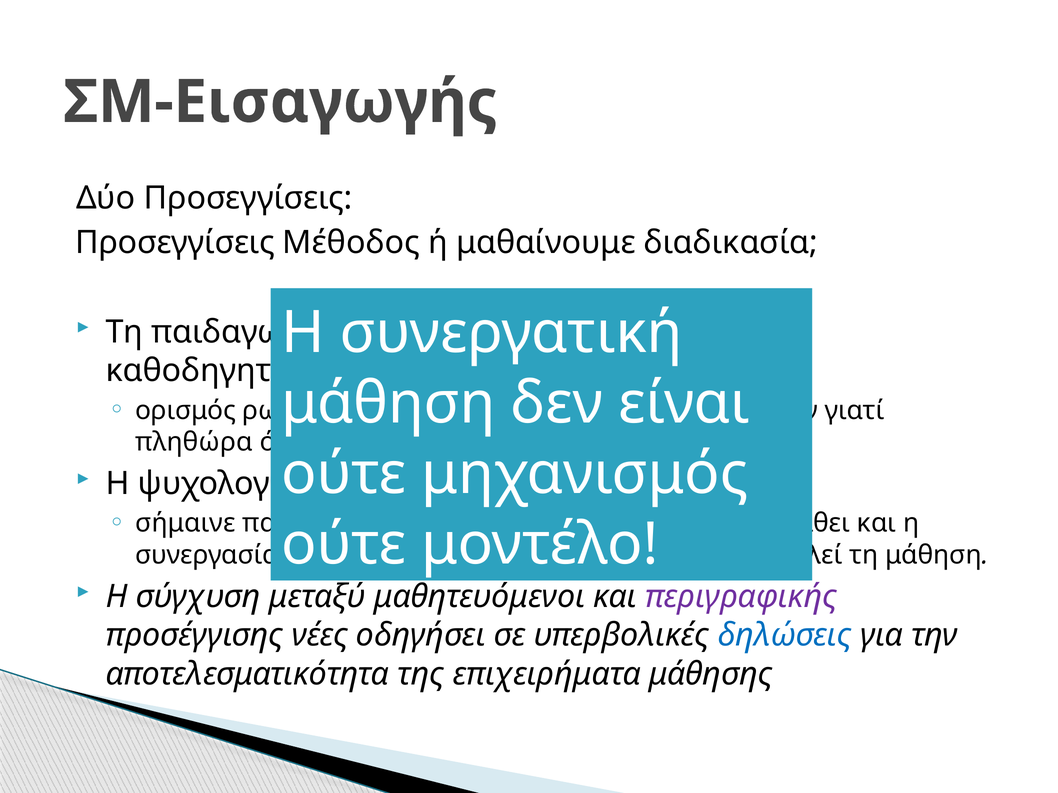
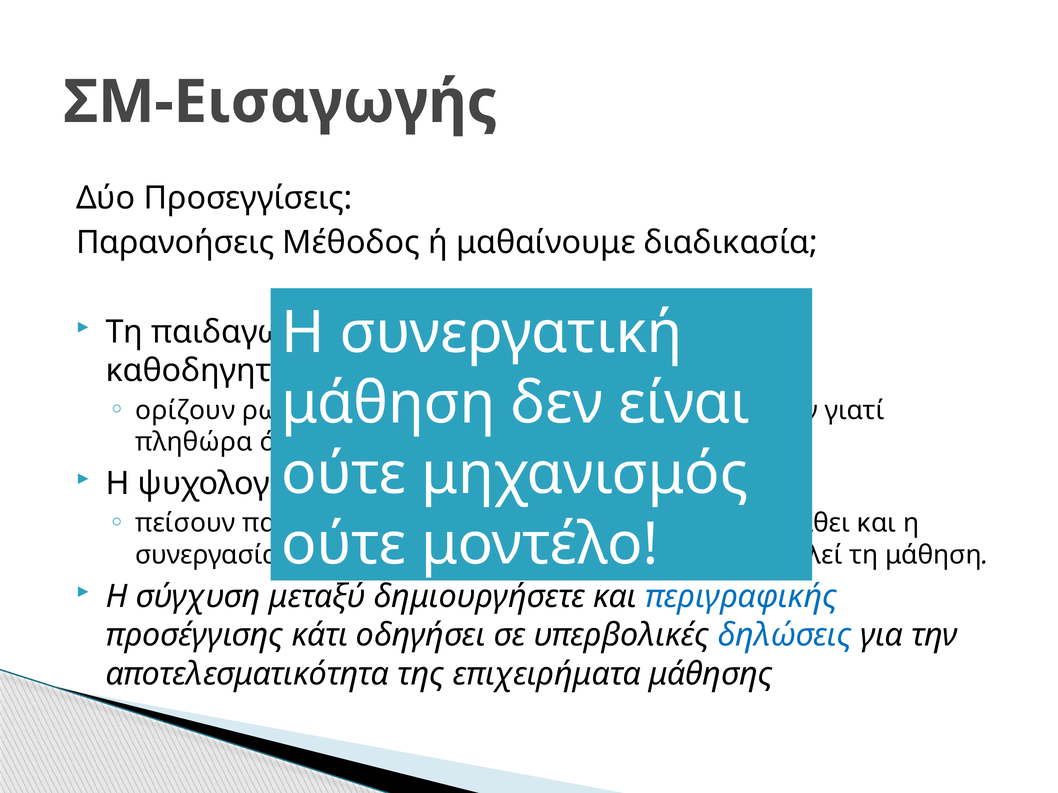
Προσεγγίσεις: Προσεγγίσεις -> Παρανοήσεις (175, 243)
ορισμός: ορισμός -> ορίζουν (185, 411)
σήμαινε: σήμαινε -> πείσουν (185, 523)
μαθητευόμενοι: μαθητευόμενοι -> δημιουργήσετε (479, 597)
περιγραφικής colour: purple -> blue (741, 597)
νέες: νέες -> κάτι (320, 636)
